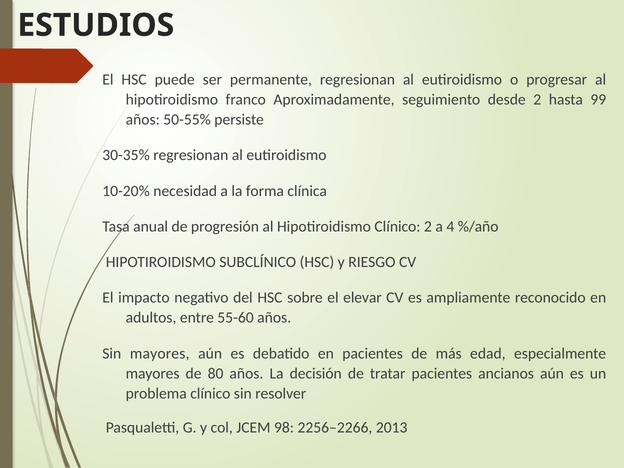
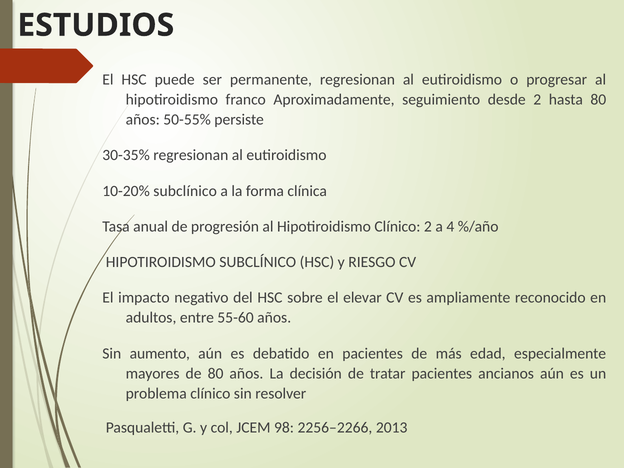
hasta 99: 99 -> 80 (598, 100)
10-20% necesidad: necesidad -> subclínico (185, 191)
Sin mayores: mayores -> aumento (160, 353)
